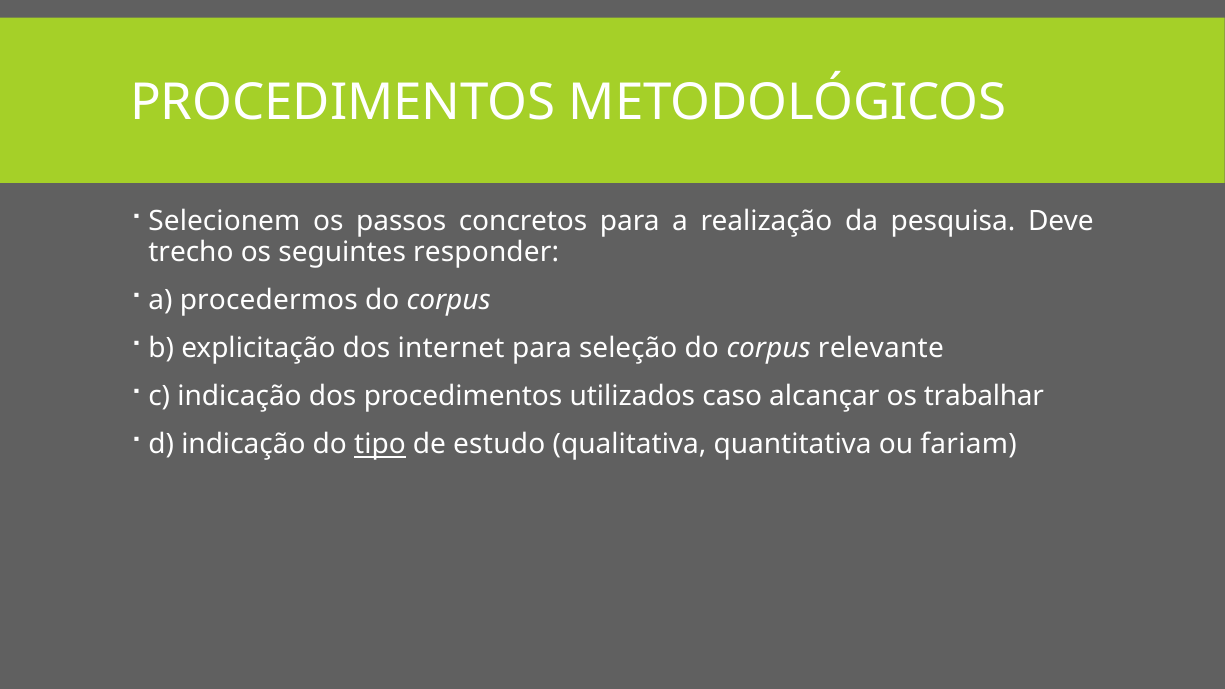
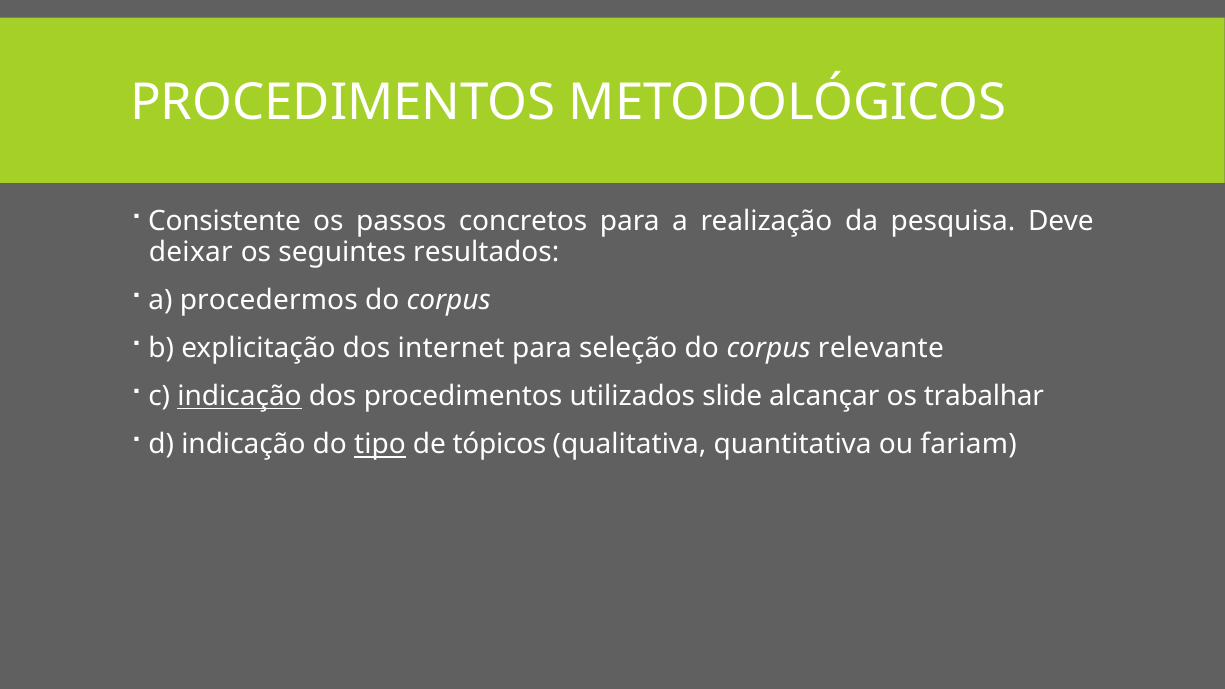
Selecionem: Selecionem -> Consistente (225, 222)
trecho: trecho -> deixar (191, 252)
responder: responder -> resultados (486, 252)
indicação underline: none -> present (240, 397)
caso: caso -> slide (732, 397)
estudo: estudo -> tópicos (499, 445)
